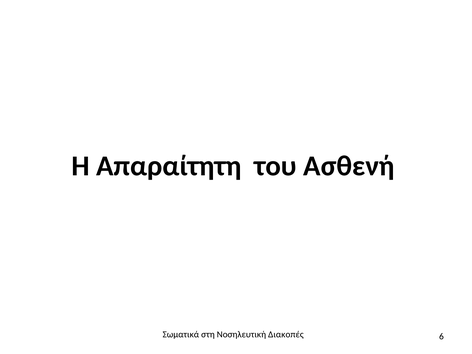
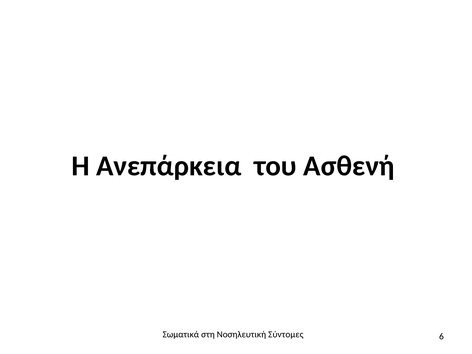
Απαραίτητη: Απαραίτητη -> Ανεπάρκεια (169, 166)
Διακοπές: Διακοπές -> Σύντομες (286, 334)
